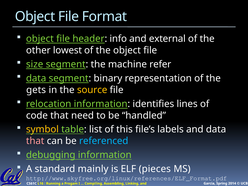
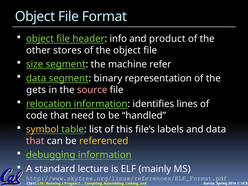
external: external -> product (167, 39)
lowest: lowest -> stores (67, 50)
source colour: yellow -> pink (92, 90)
referenced colour: light blue -> yellow (104, 141)
mainly: mainly -> lecture (93, 169)
pieces: pieces -> mainly (155, 169)
